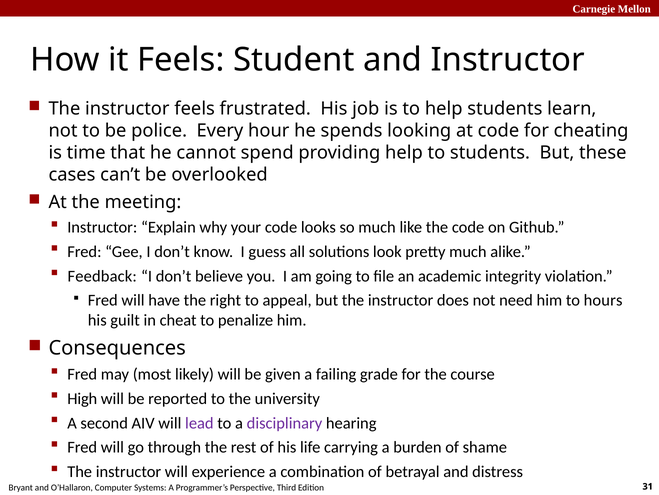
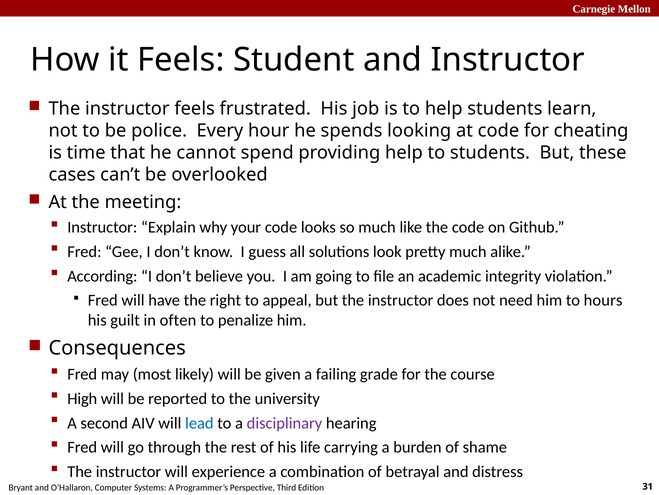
Feedback: Feedback -> According (102, 276)
cheat: cheat -> often (178, 320)
lead colour: purple -> blue (199, 423)
